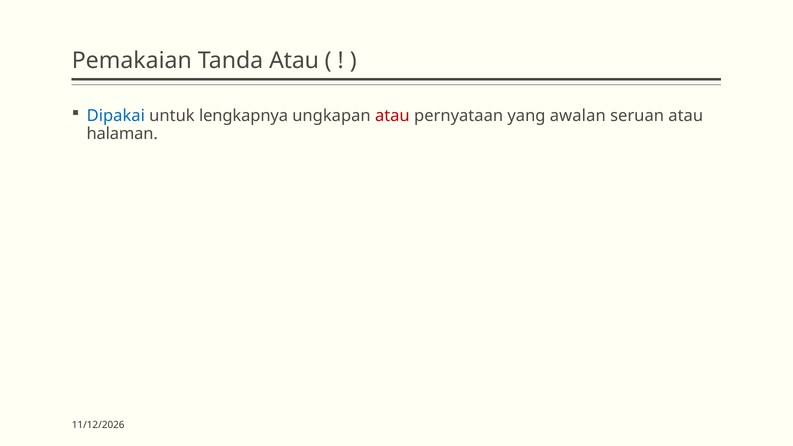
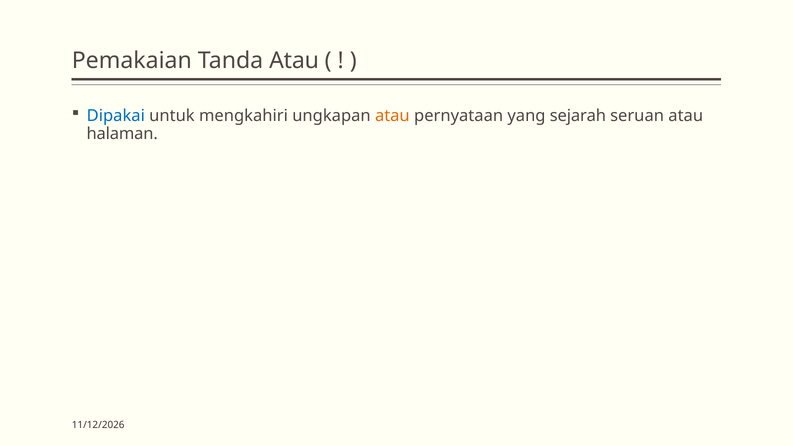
lengkapnya: lengkapnya -> mengkahiri (243, 116)
atau colour: red -> orange (392, 116)
awalan: awalan -> sejarah (578, 116)
